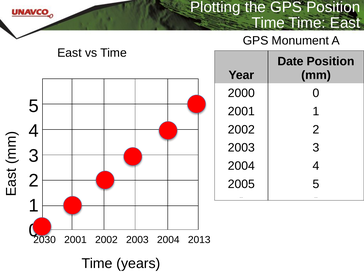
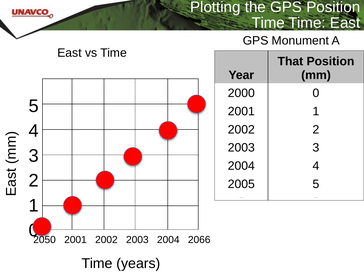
Date: Date -> That (290, 61)
2030: 2030 -> 2050 (45, 240)
2013: 2013 -> 2066 (199, 240)
